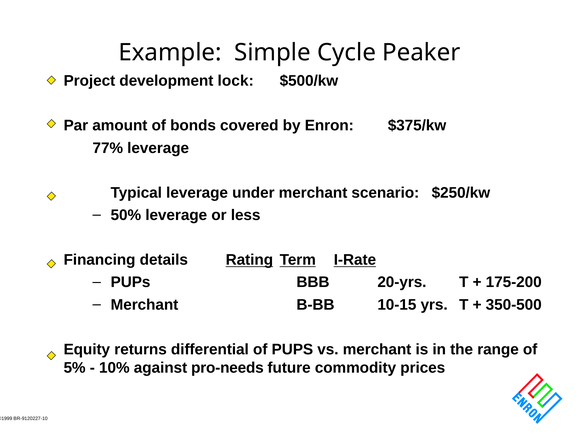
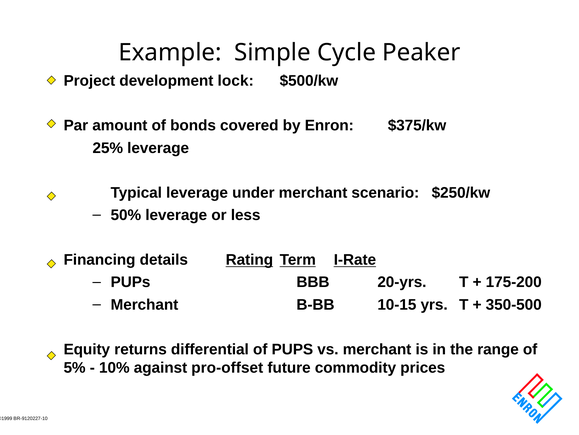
77%: 77% -> 25% (108, 148)
pro-needs: pro-needs -> pro-offset (227, 367)
